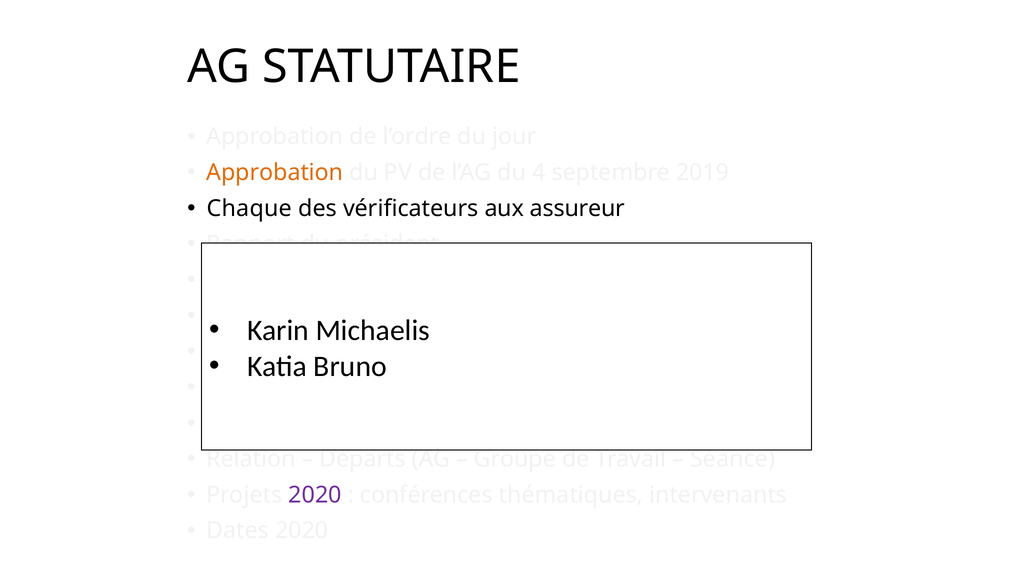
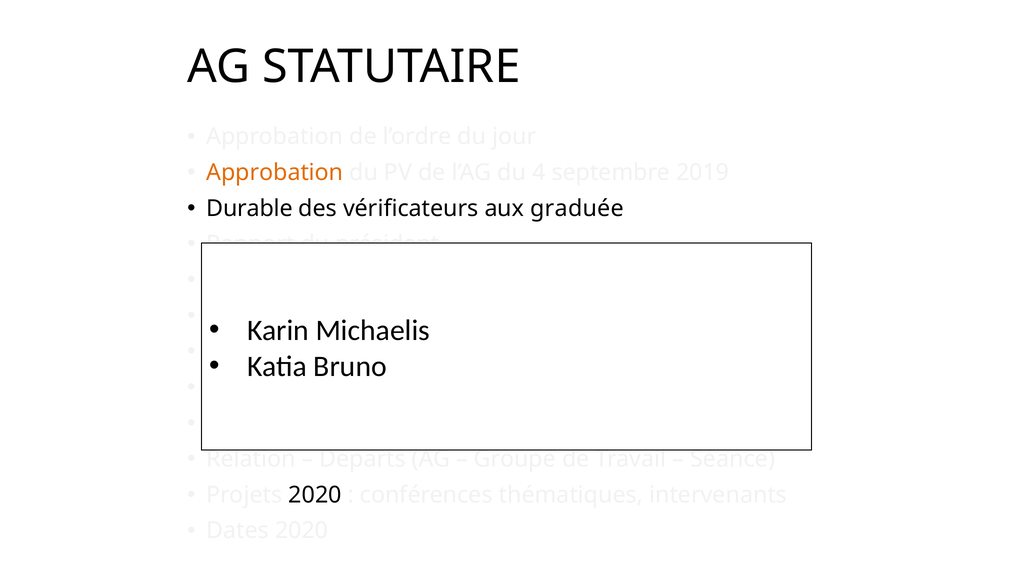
Chaque: Chaque -> Durable (250, 208)
assureur: assureur -> graduée (577, 208)
2020 colour: purple -> black (315, 495)
